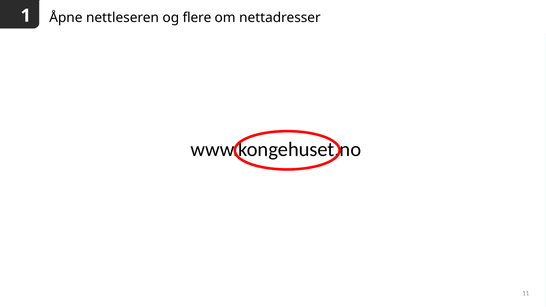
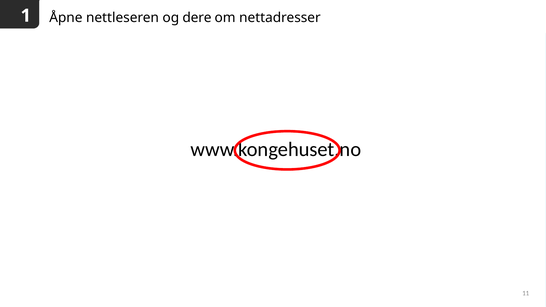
flere: flere -> dere (197, 18)
